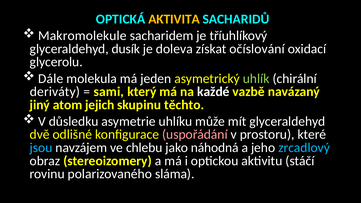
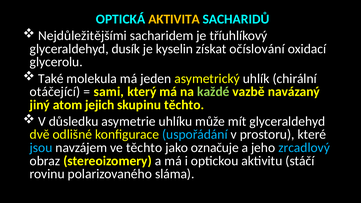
Makromolekule: Makromolekule -> Nejdůležitějšími (82, 36)
doleva: doleva -> kyselin (174, 49)
Dále: Dále -> Také (51, 79)
uhlík colour: light green -> white (256, 79)
deriváty: deriváty -> otáčející (55, 92)
každé colour: white -> light green (213, 92)
uspořádání colour: pink -> light blue (195, 135)
ve chlebu: chlebu -> těchto (144, 148)
náhodná: náhodná -> označuje (215, 148)
